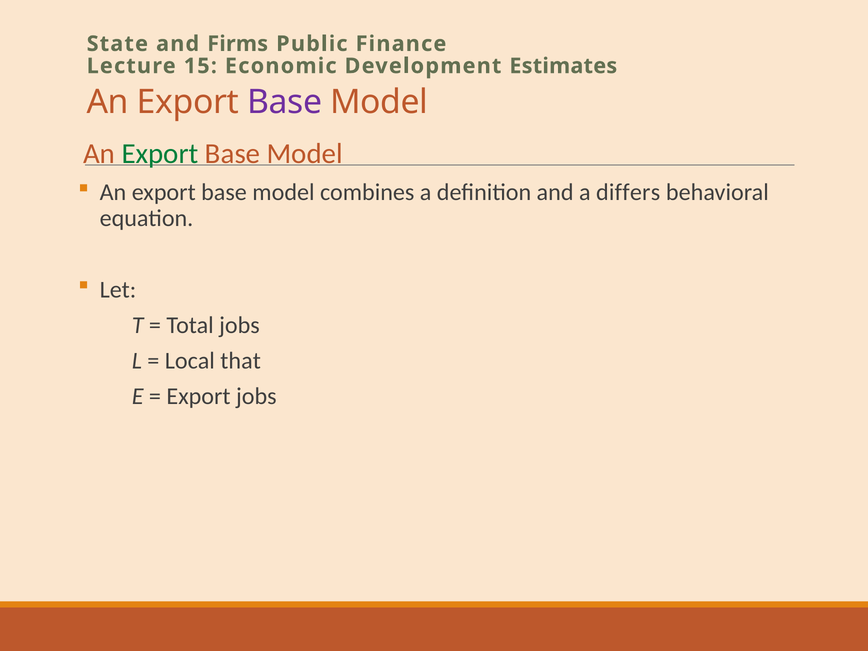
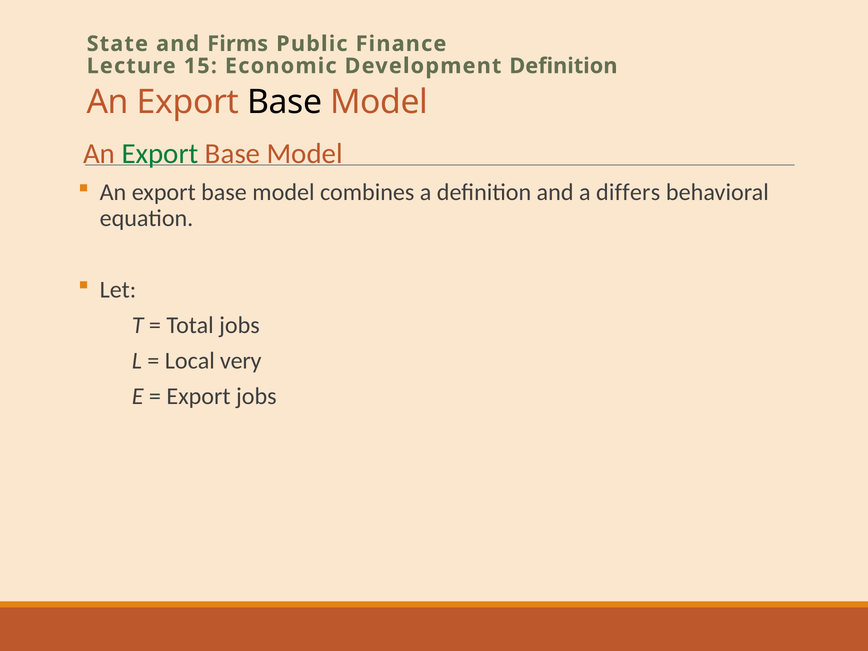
Development Estimates: Estimates -> Definition (563, 66)
Base colour: purple -> black (285, 102)
that: that -> very (241, 361)
